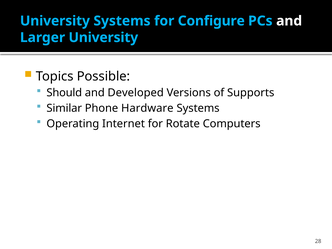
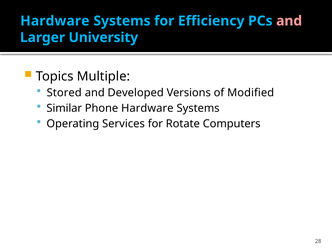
University: University -> Hardware (55, 21)
Configure: Configure -> Efficiency (211, 21)
and colour: white -> pink (289, 21)
Possible: Possible -> Multiple (103, 76)
Should: Should -> Stored (64, 93)
Supports: Supports -> Modified (251, 93)
Internet: Internet -> Services (123, 124)
